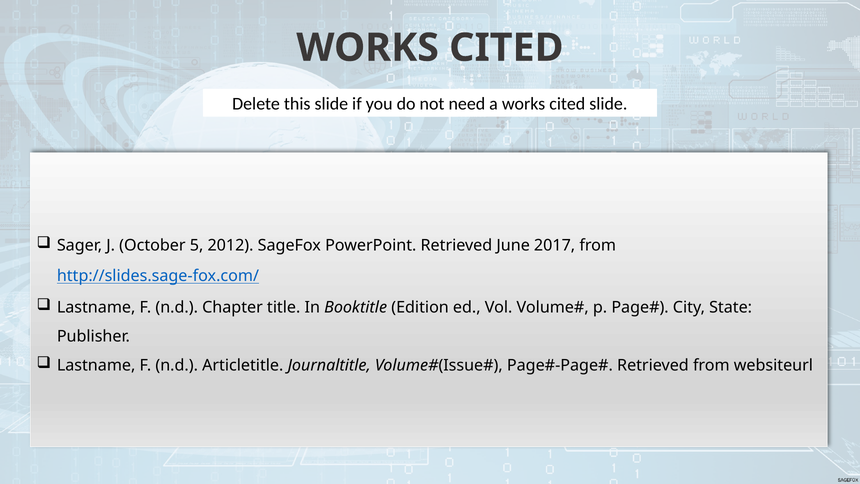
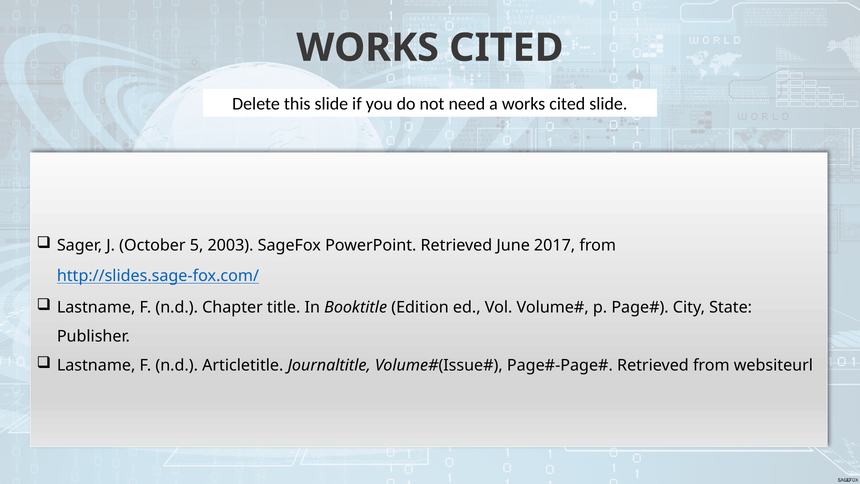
2012: 2012 -> 2003 (231, 245)
